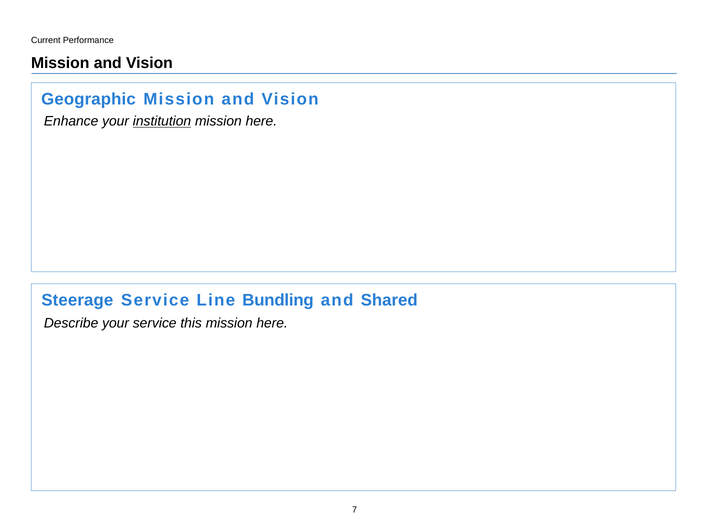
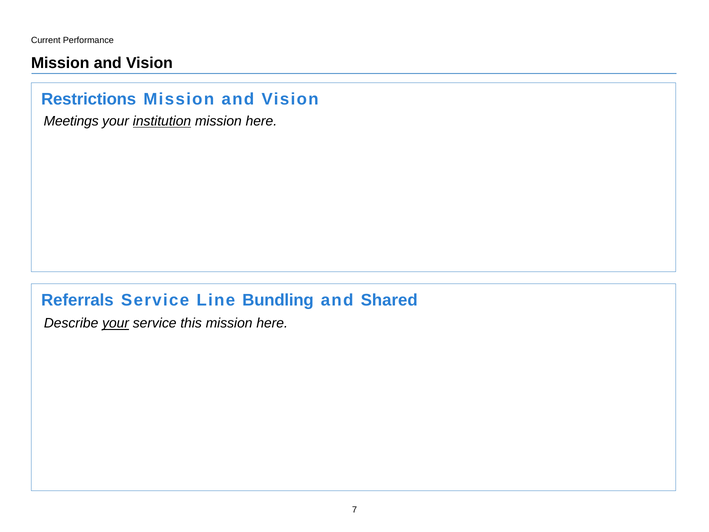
Geographic: Geographic -> Restrictions (89, 99)
Enhance: Enhance -> Meetings (71, 121)
Steerage: Steerage -> Referrals (77, 300)
your underline: none -> present (116, 323)
